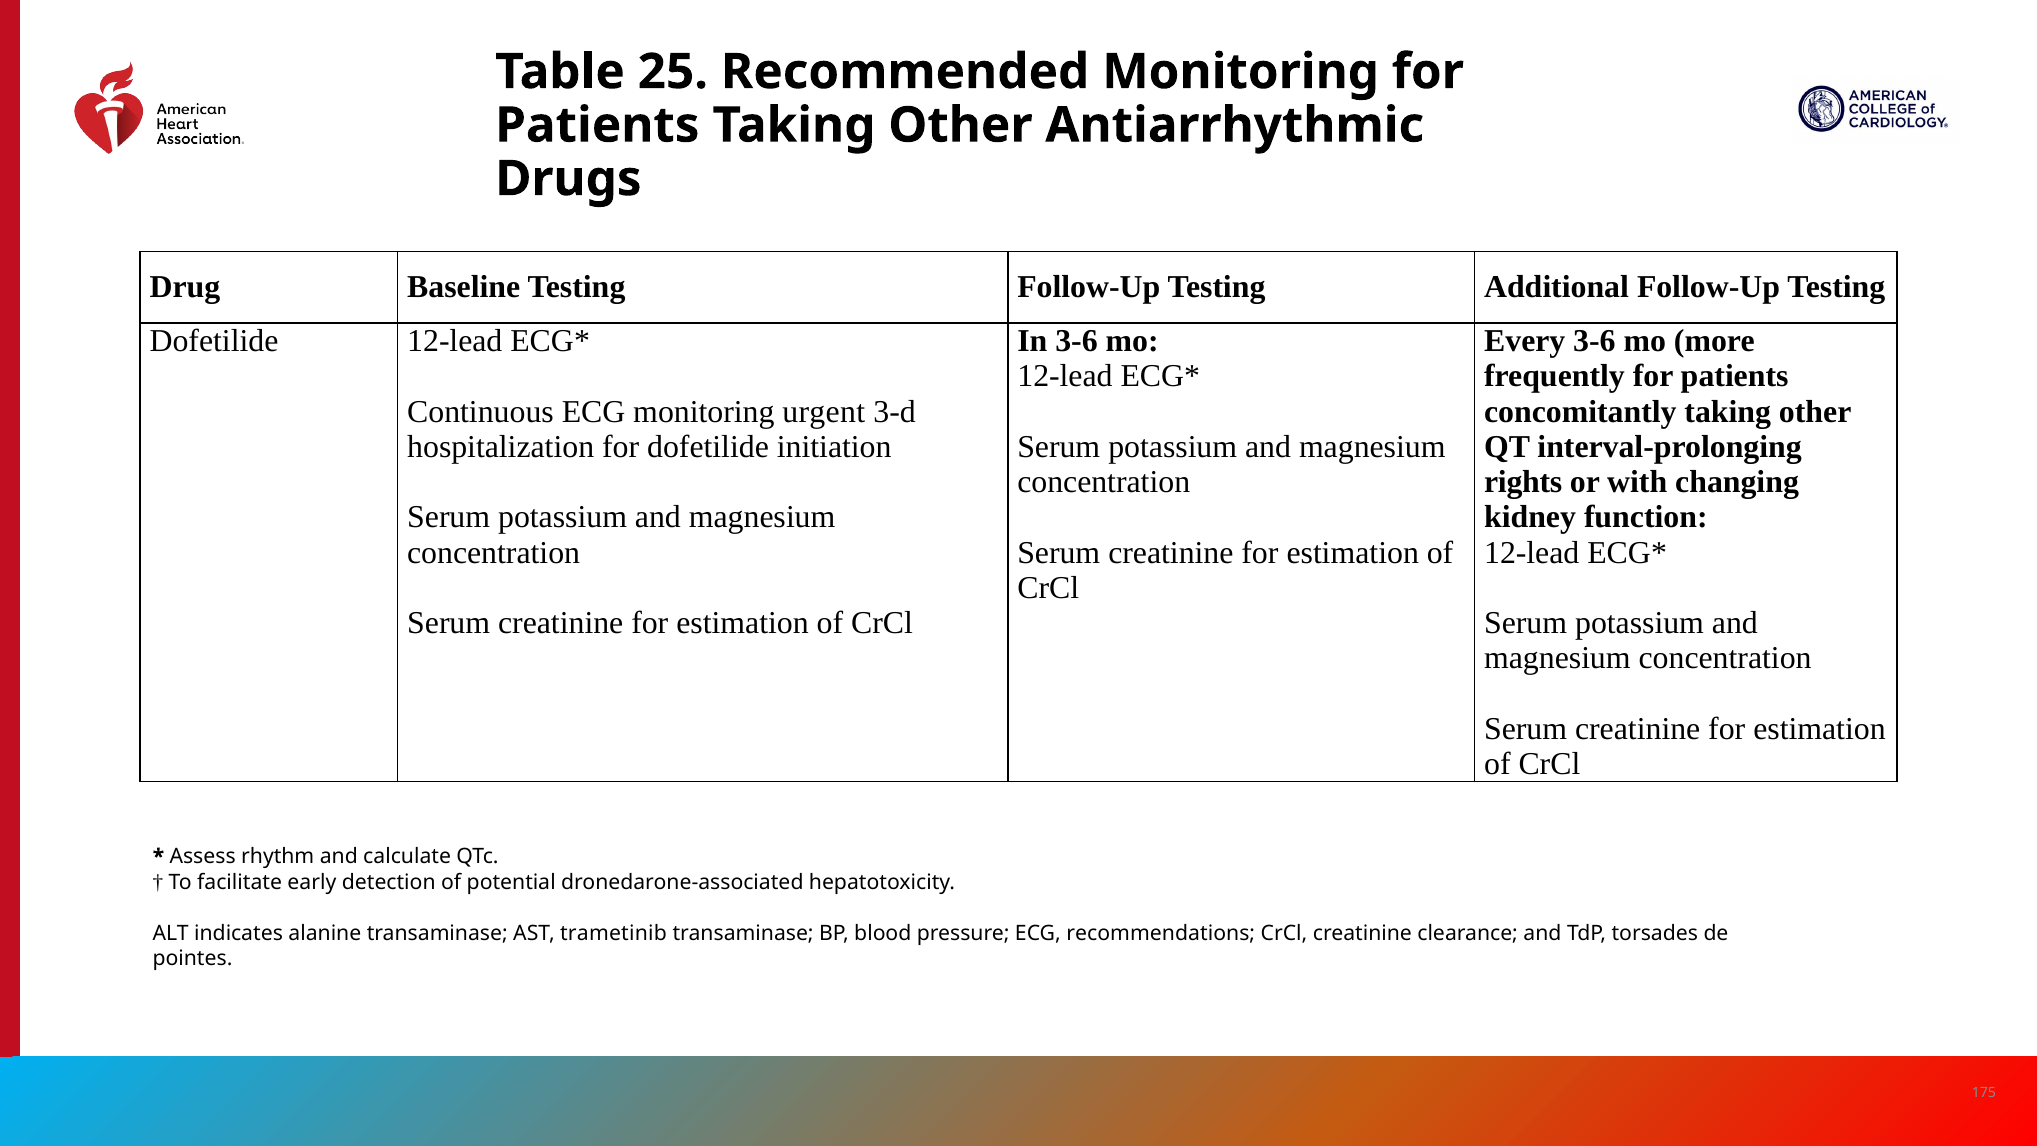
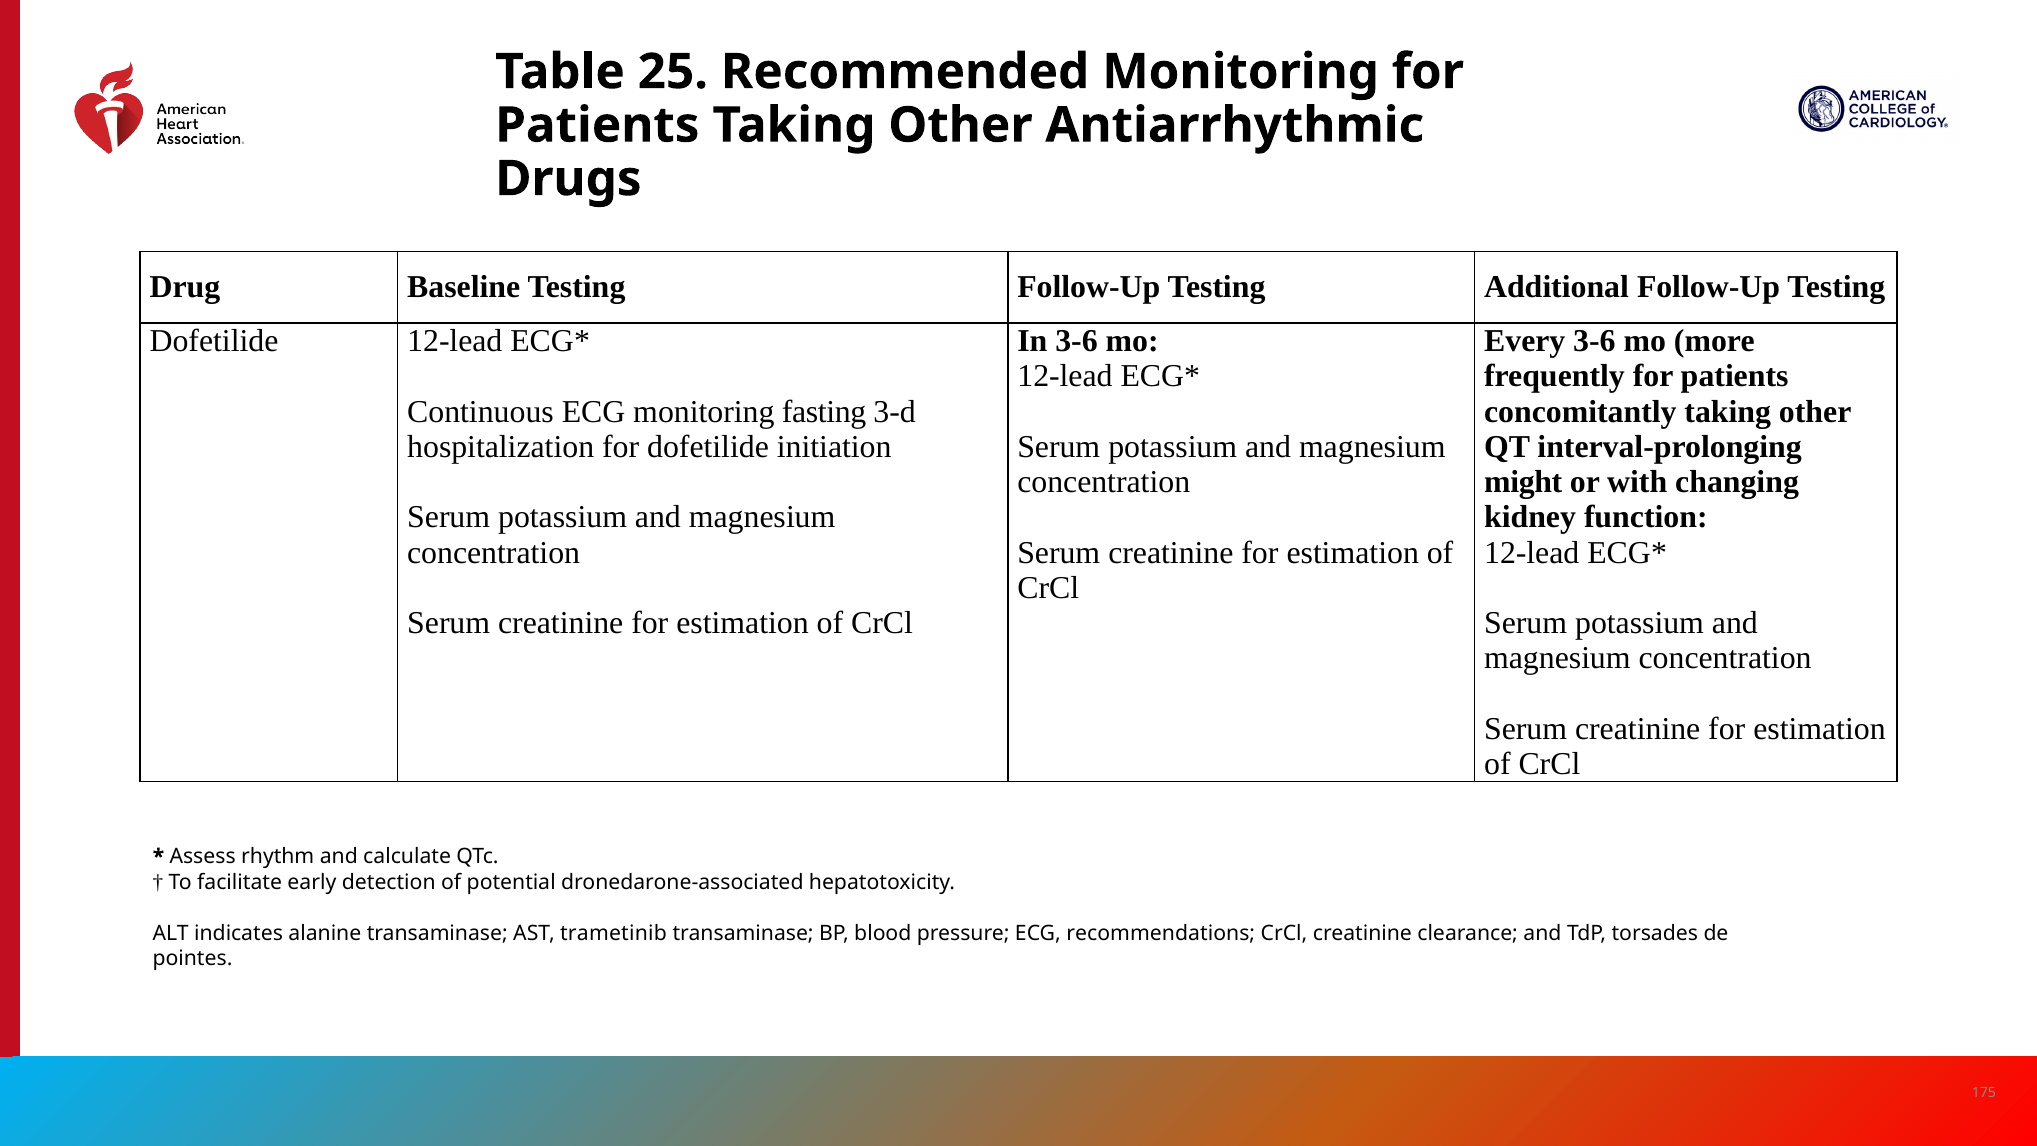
urgent: urgent -> fasting (824, 412)
rights: rights -> might (1523, 482)
